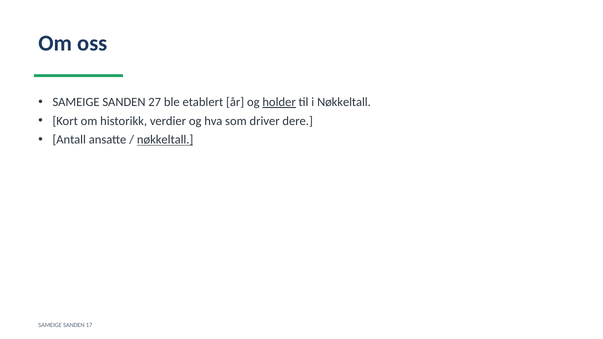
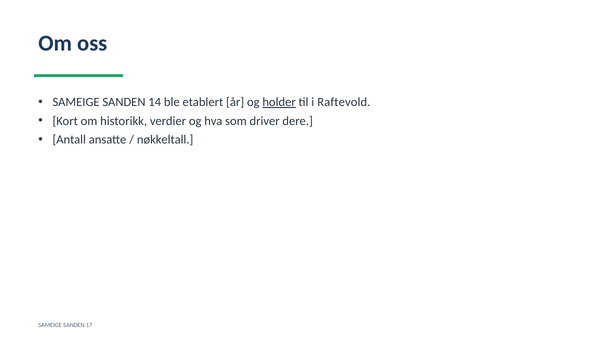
27: 27 -> 14 (155, 102)
i Nøkkeltall: Nøkkeltall -> Raftevold (344, 102)
nøkkeltall underline: present -> none (165, 140)
